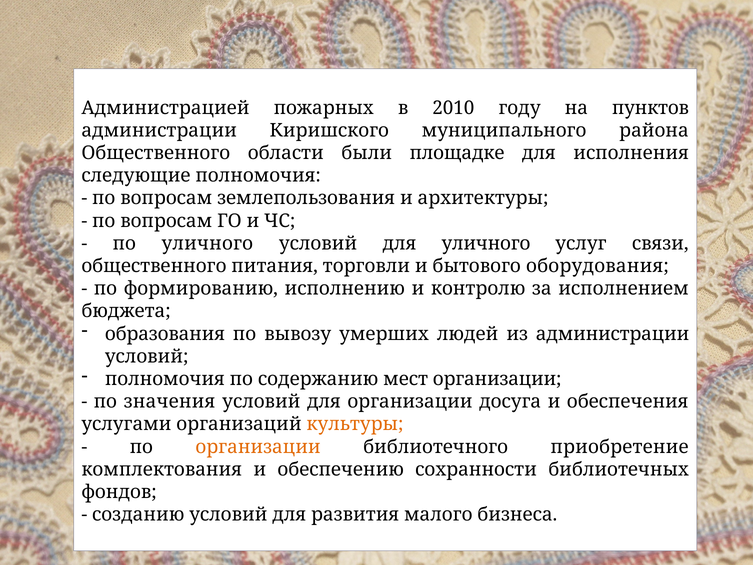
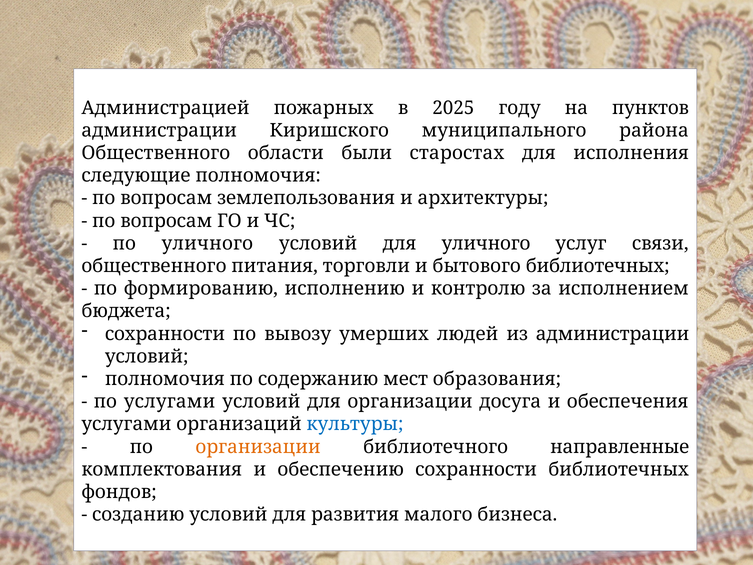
2010: 2010 -> 2025 (453, 108)
площадке: площадке -> старостах (457, 153)
бытового оборудования: оборудования -> библиотечных (598, 266)
образования: образования -> сохранности (165, 334)
мест организации: организации -> образования (497, 379)
по значения: значения -> услугами (170, 401)
культуры colour: orange -> blue (355, 424)
приобретение: приобретение -> направленные (620, 447)
